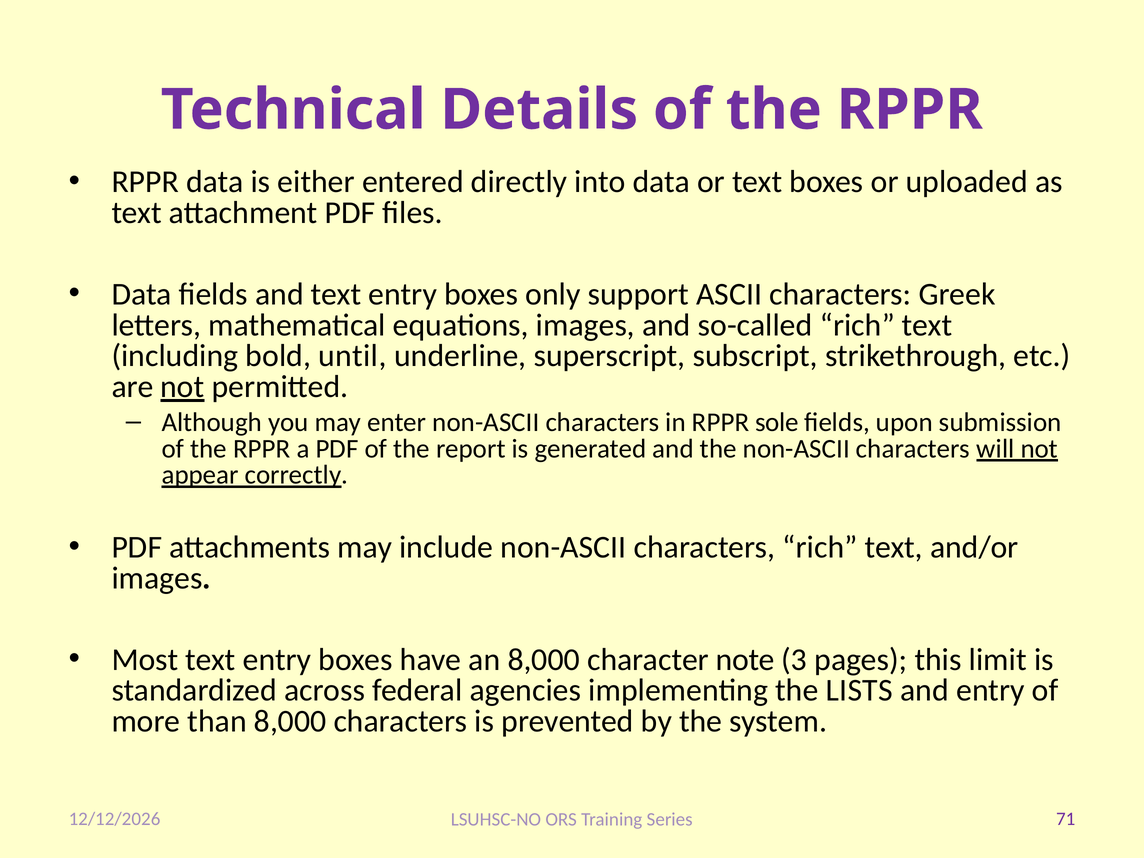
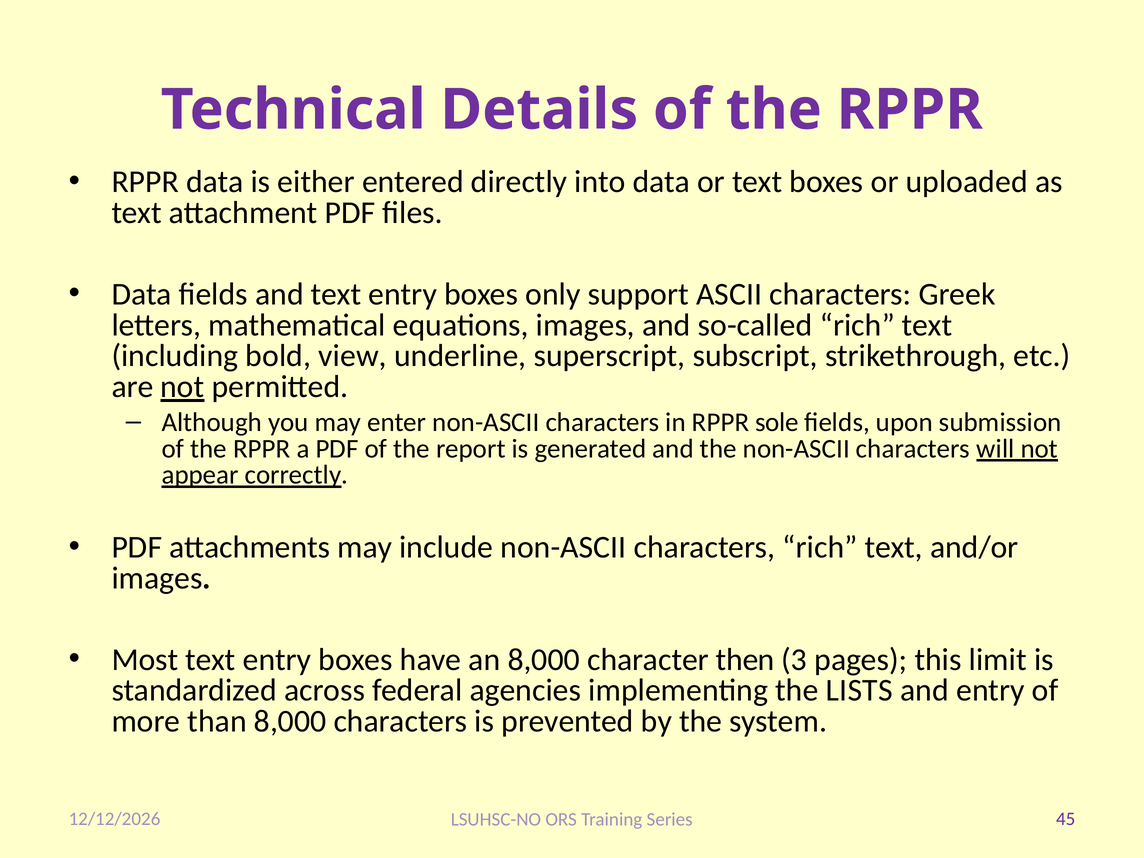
until: until -> view (353, 356)
note: note -> then (745, 660)
71: 71 -> 45 (1066, 819)
